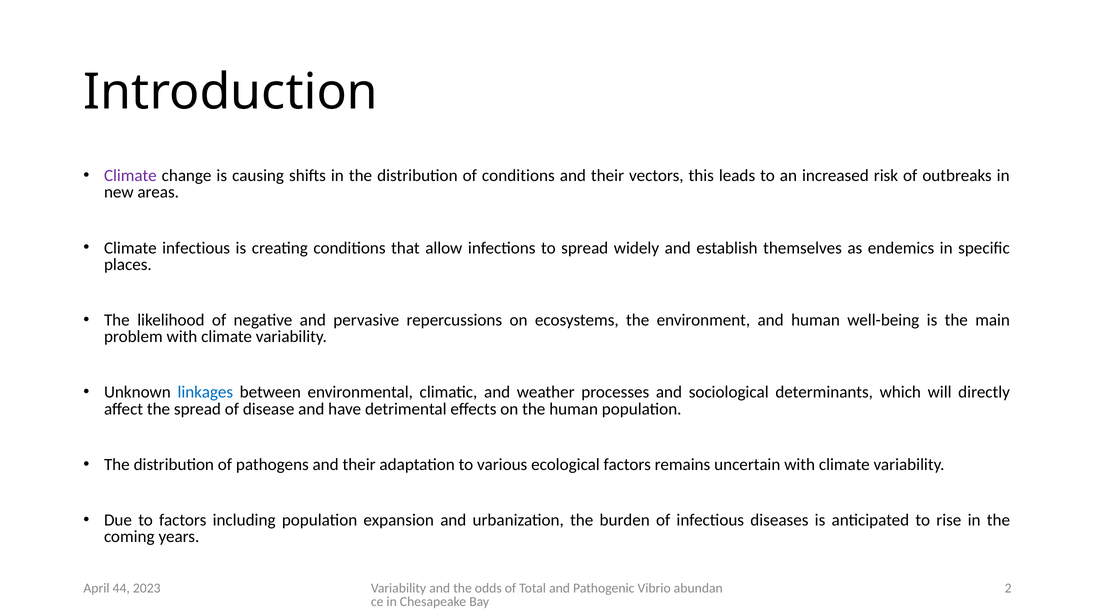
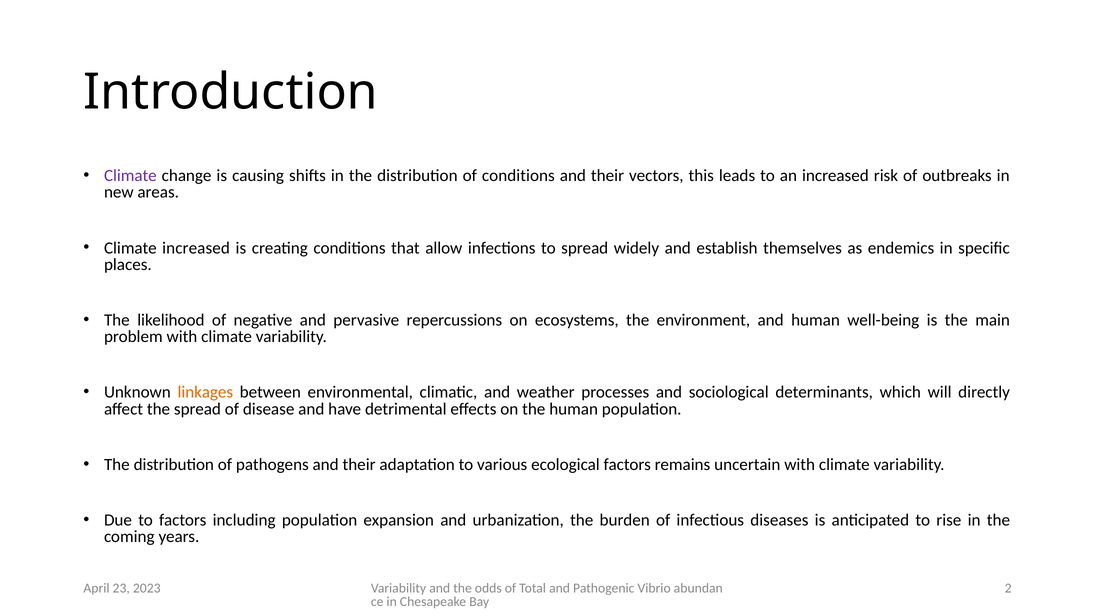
Climate infectious: infectious -> increased (196, 248)
linkages colour: blue -> orange (205, 392)
44: 44 -> 23 (121, 588)
